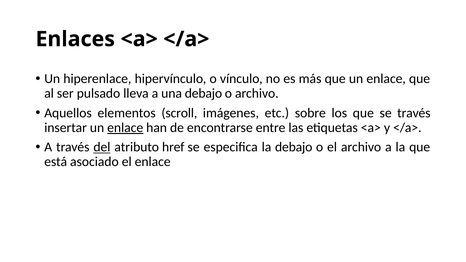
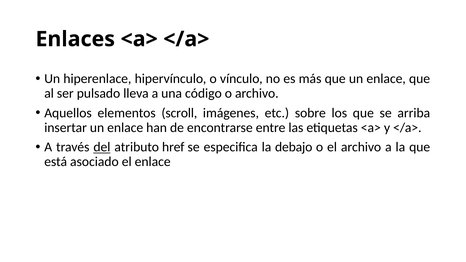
una debajo: debajo -> código (203, 93)
se través: través -> arriba (414, 113)
enlace underline: present -> none (125, 128)
